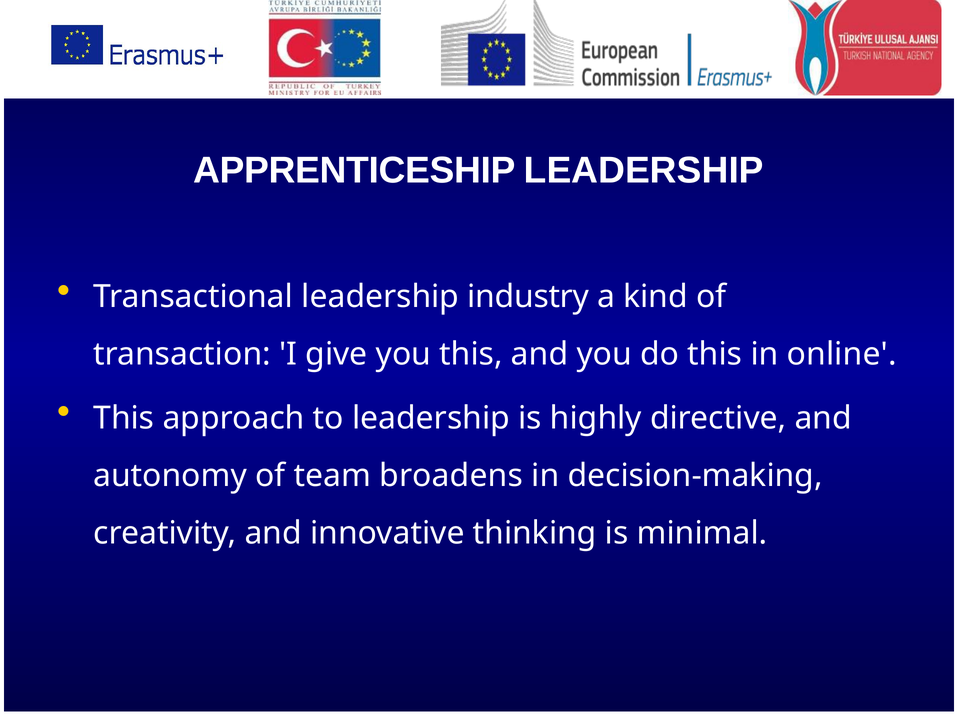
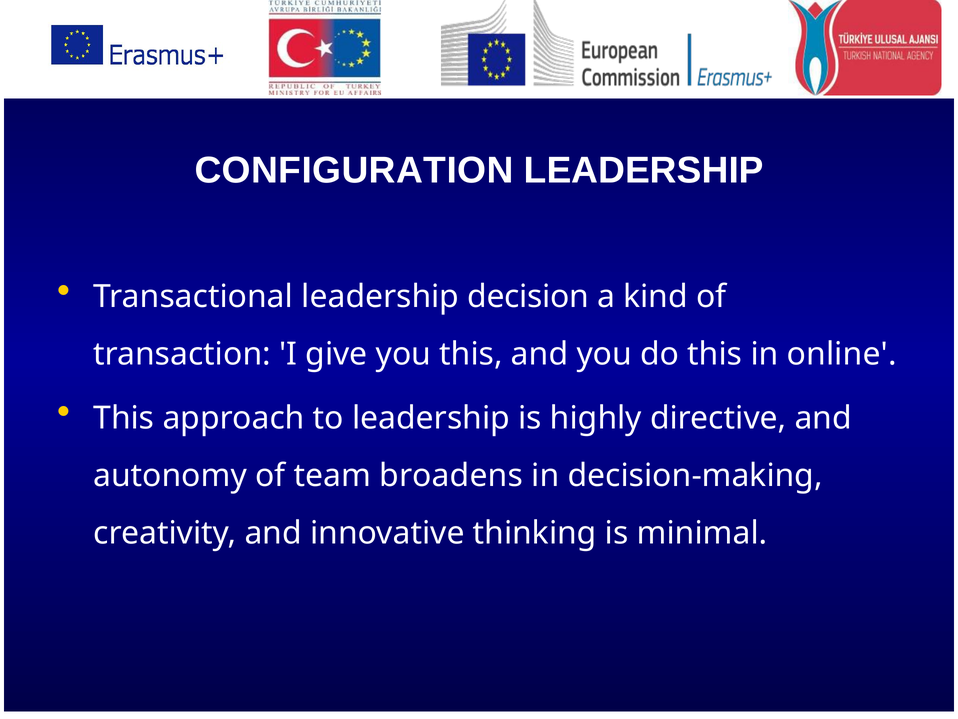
APPRENTICESHIP: APPRENTICESHIP -> CONFIGURATION (354, 170)
industry: industry -> decision (528, 296)
